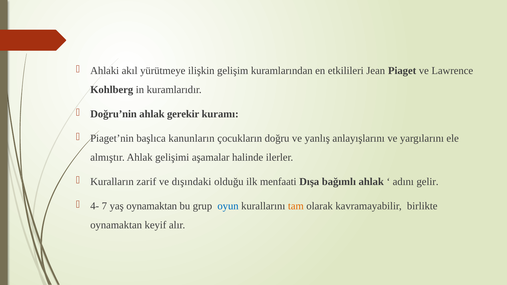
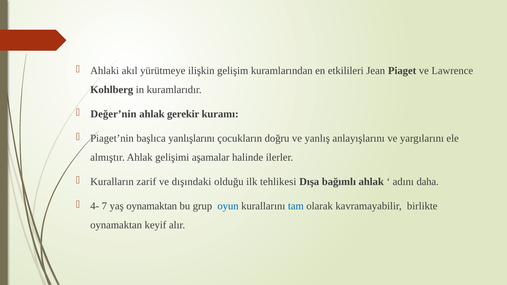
Doğru’nin: Doğru’nin -> Değer’nin (113, 114)
kanunların: kanunların -> yanlışlarını (192, 138)
menfaati: menfaati -> tehlikesi (278, 182)
gelir: gelir -> daha (428, 182)
tam colour: orange -> blue (296, 206)
